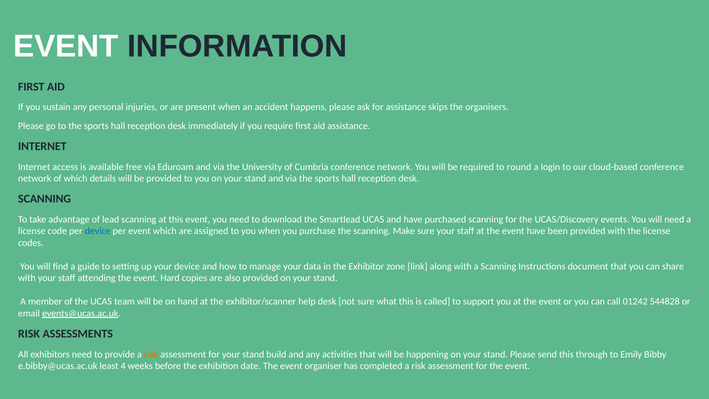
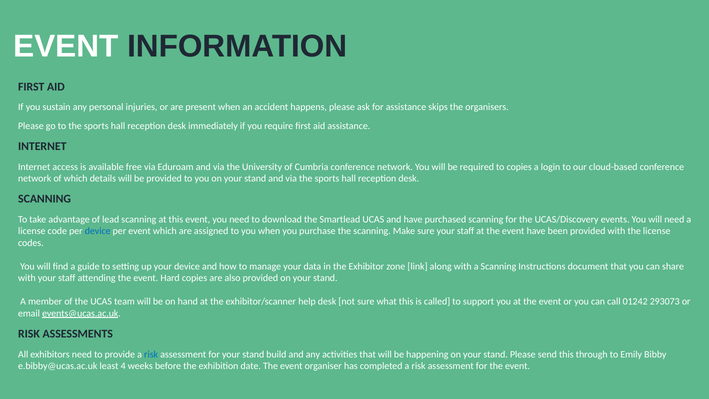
to round: round -> copies (519, 167)
544828: 544828 -> 293073 (665, 301)
risk colour: orange -> blue (151, 354)
